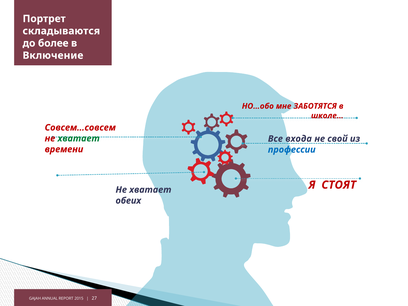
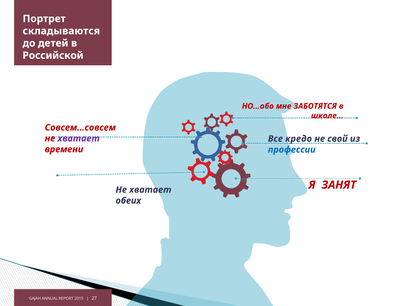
более: более -> детей (53, 43)
Включение: Включение -> Российской (53, 55)
хватает colour: green -> purple (79, 138)
входа: входа -> кредо (299, 139)
СТОЯТ: СТОЯТ -> ЗАНЯТ (339, 185)
